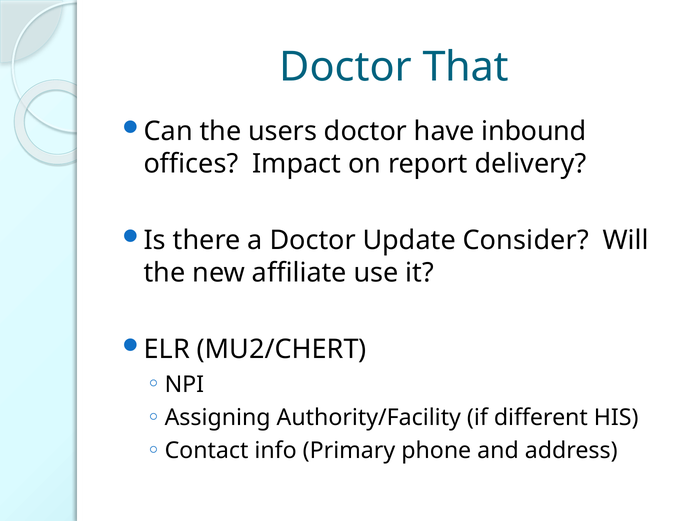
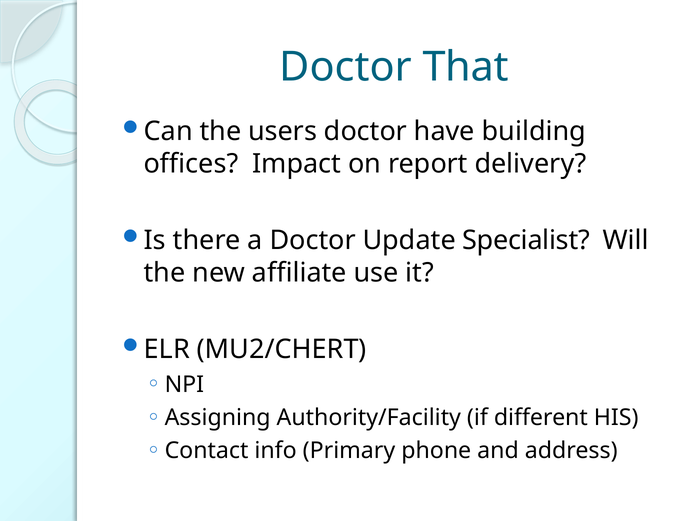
inbound: inbound -> building (534, 132)
Consider: Consider -> Specialist (526, 241)
